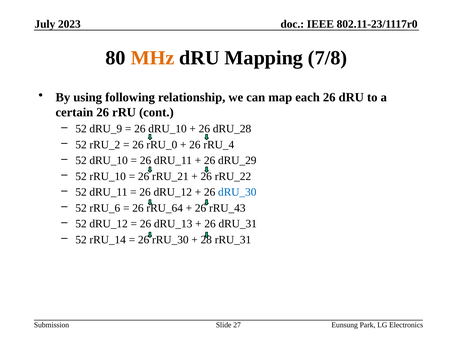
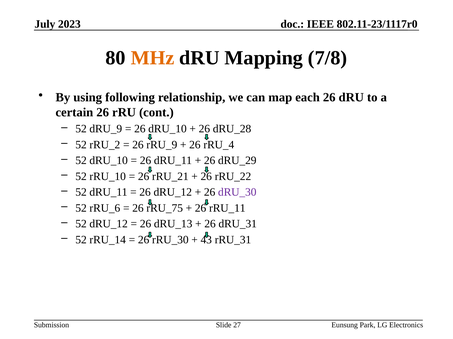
rRU_0: rRU_0 -> rRU_9 (162, 145)
dRU_30 colour: blue -> purple (237, 193)
rRU_64: rRU_64 -> rRU_75 (165, 208)
rRU_43: rRU_43 -> rRU_11 (227, 208)
28: 28 -> 43 (206, 240)
